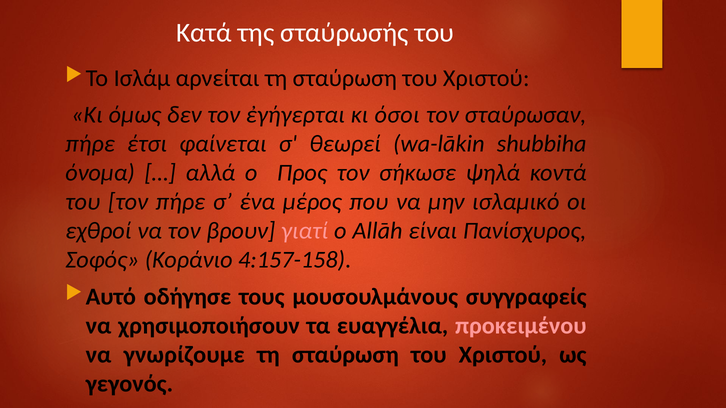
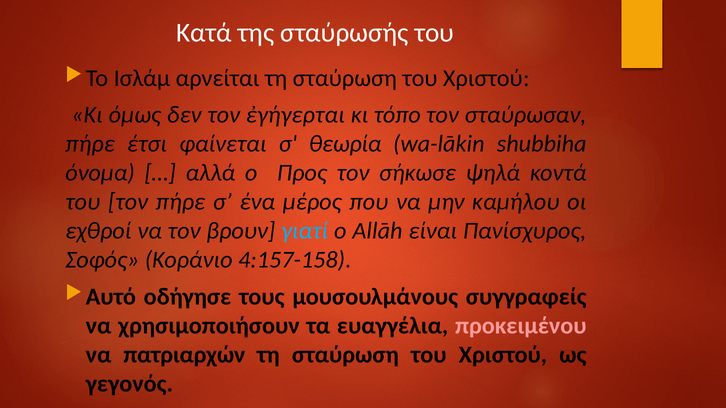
όσοι: όσοι -> τόπο (397, 115)
θεωρεί: θεωρεί -> θεωρία (345, 144)
ισλαμικό: ισλαμικό -> καμήλου (516, 202)
γιατί colour: pink -> light blue (305, 231)
γνωρίζουμε: γνωρίζουμε -> πατριαρχών (184, 355)
